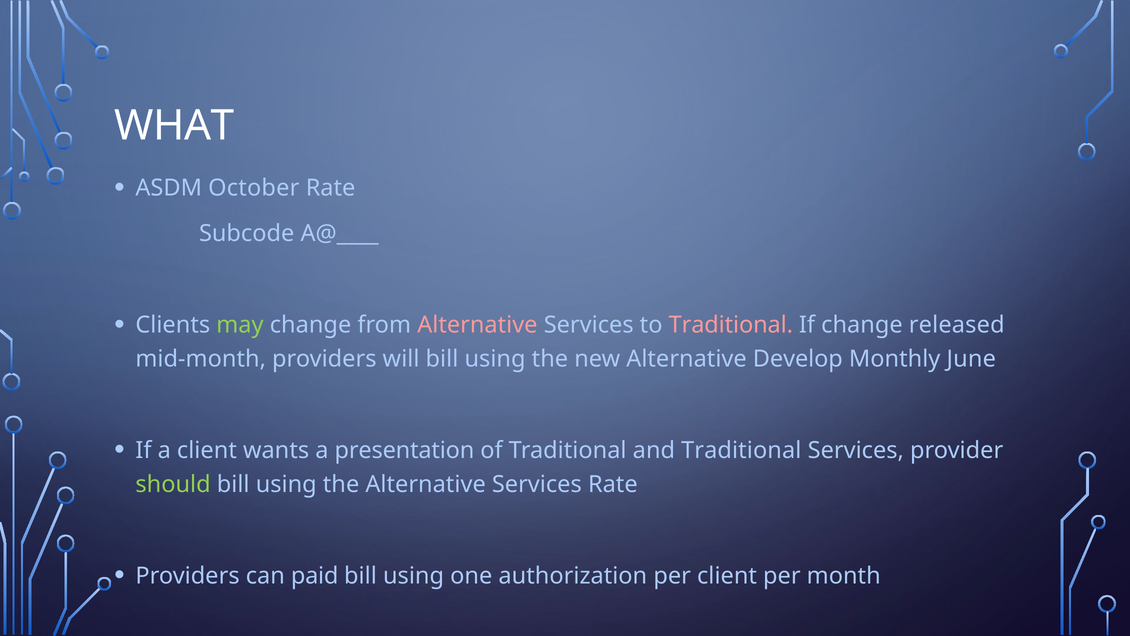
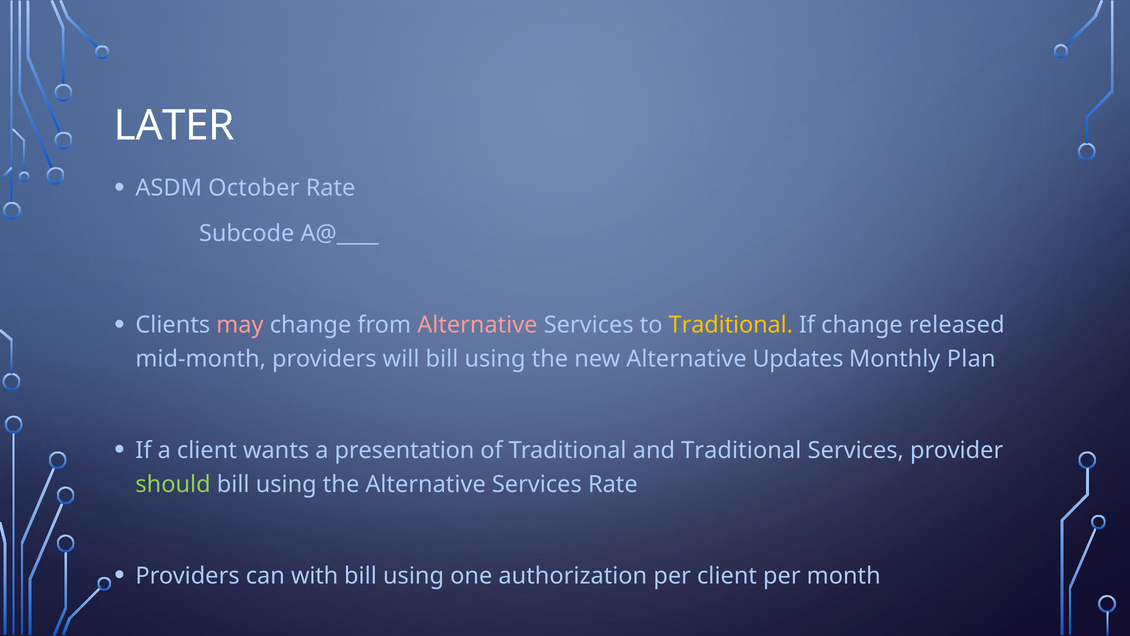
WHAT: WHAT -> LATER (174, 126)
may colour: light green -> pink (240, 325)
Traditional colour: pink -> yellow (731, 325)
Develop: Develop -> Updates (798, 359)
June: June -> Plan (971, 359)
paid: paid -> with (315, 575)
